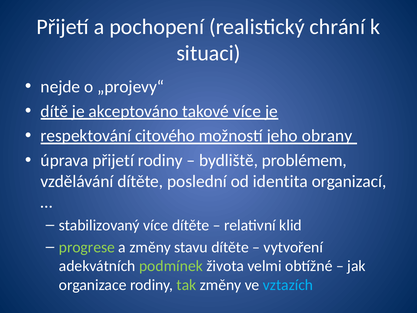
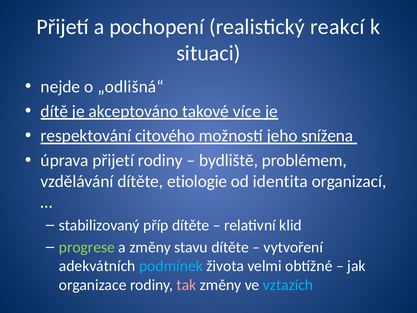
chrání: chrání -> reakcí (337, 27)
„projevy“: „projevy“ -> „odlišná“ (131, 87)
obrany: obrany -> snížena (327, 136)
poslední: poslední -> etiologie (197, 181)
stabilizovaný více: více -> příp (156, 225)
podmínek colour: light green -> light blue (171, 266)
tak colour: light green -> pink (186, 285)
